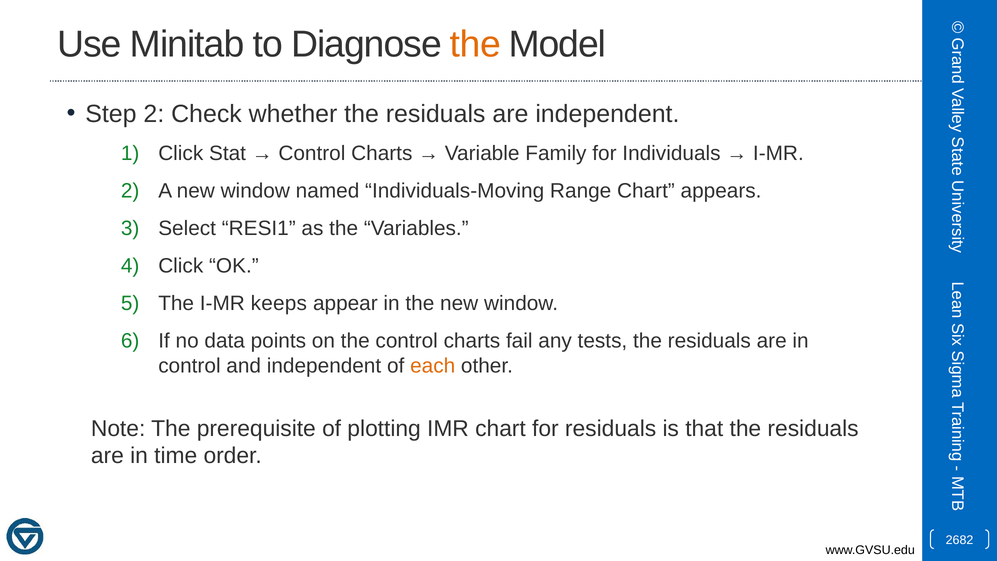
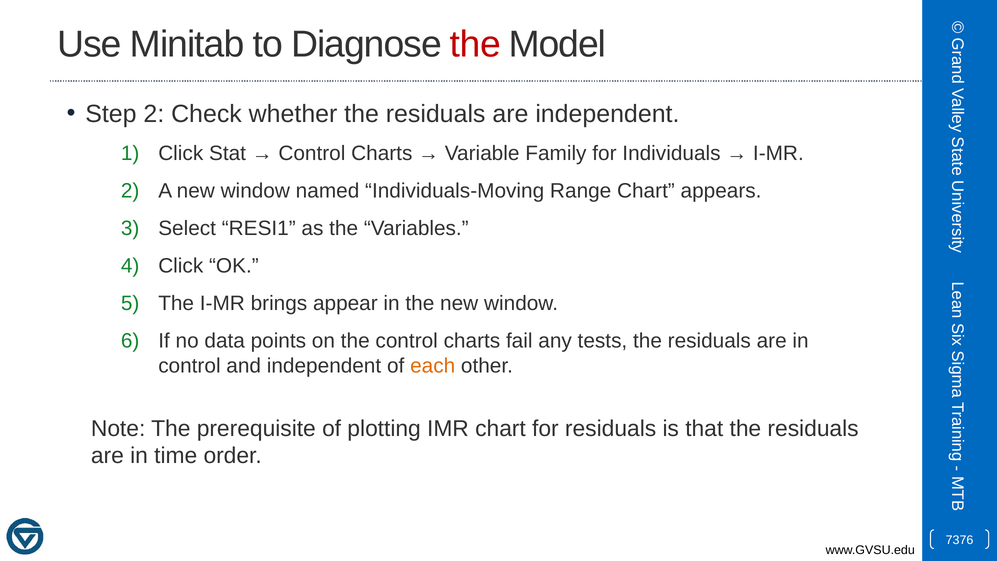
the colour: orange -> red (475, 44)
keeps: keeps -> brings (279, 303)
2682: 2682 -> 7376 (960, 540)
